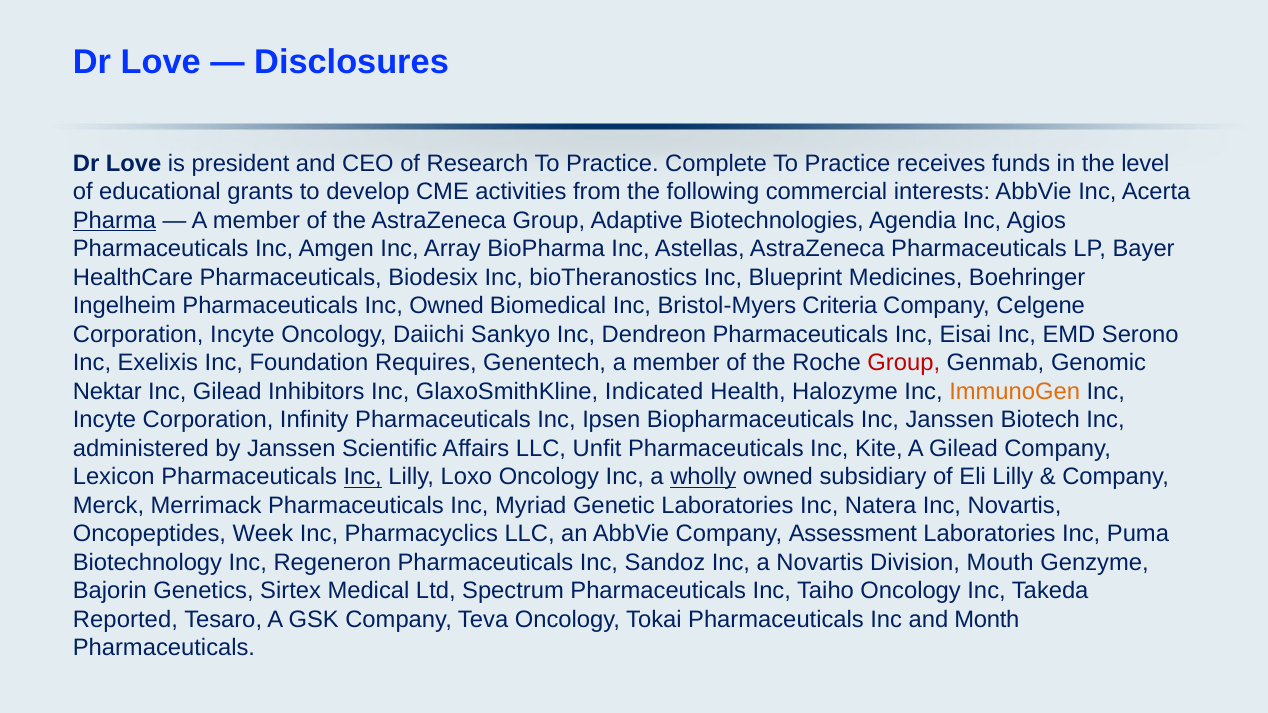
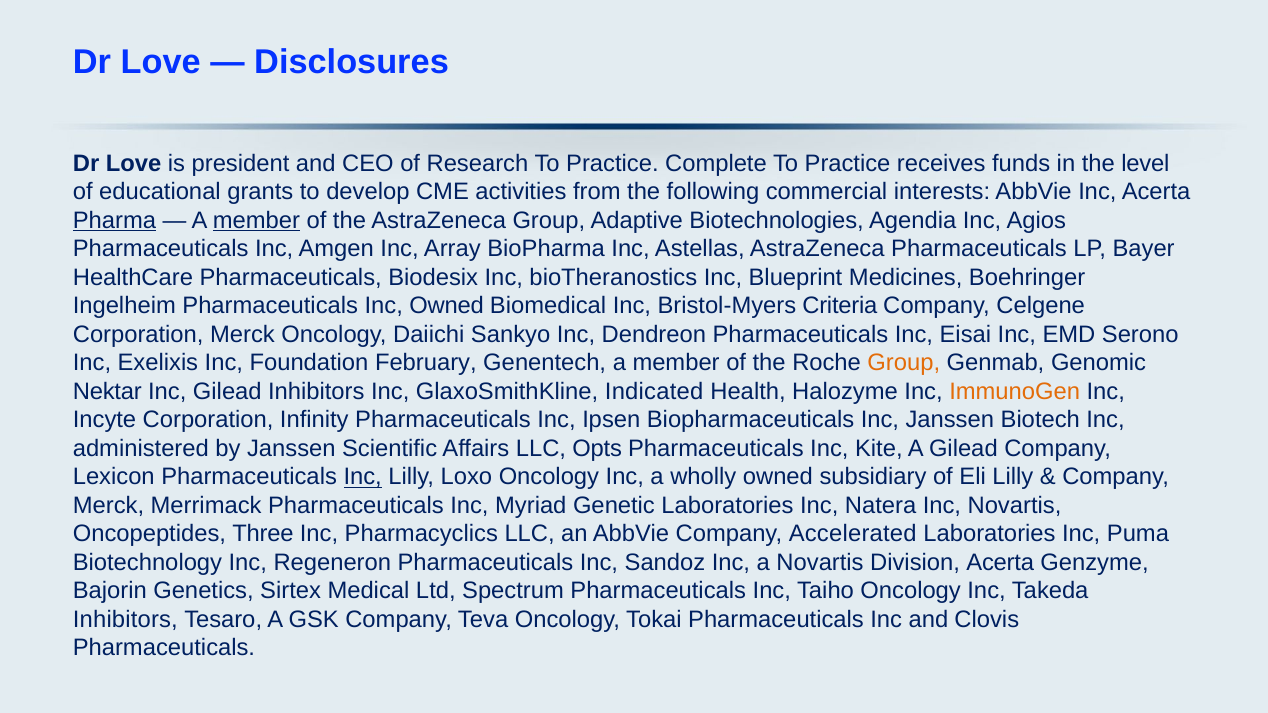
member underline: none -> present (256, 220)
Corporation Incyte: Incyte -> Merck (242, 335)
Requires: Requires -> February (426, 363)
Group colour: red -> orange (904, 363)
Unfit: Unfit -> Opts (597, 449)
wholly underline: present -> none (703, 477)
Week: Week -> Three (263, 534)
Assessment: Assessment -> Accelerated (853, 534)
Division Mouth: Mouth -> Acerta (1000, 563)
Reported: Reported -> Inhibitors (125, 620)
Month: Month -> Clovis (987, 620)
